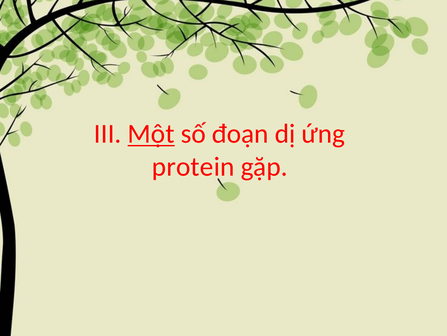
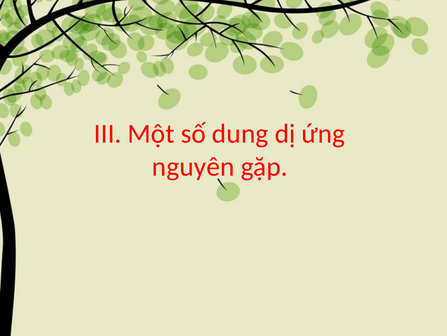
Một underline: present -> none (151, 134)
đoạn: đoạn -> dung (240, 134)
protein: protein -> nguyên (193, 166)
